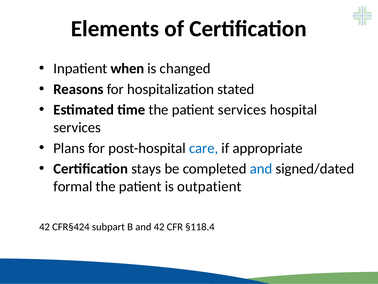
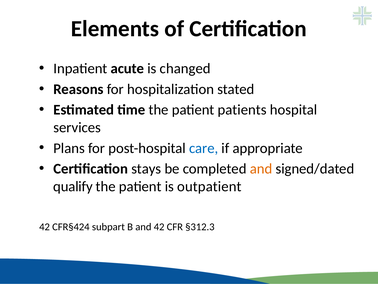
when: when -> acute (127, 68)
patient services: services -> patients (242, 110)
and colour: blue -> orange (261, 168)
formal: formal -> qualify (73, 186)
§118.4: §118.4 -> §312.3 (200, 227)
